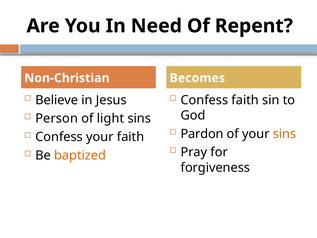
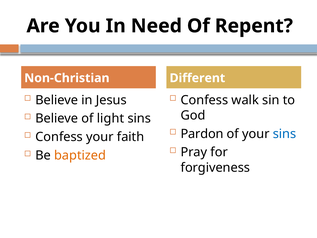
Becomes: Becomes -> Different (197, 78)
Confess faith: faith -> walk (245, 100)
Person: Person -> Believe (57, 118)
sins colour: orange -> blue (285, 134)
